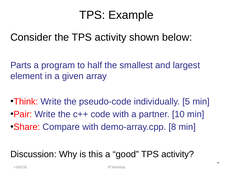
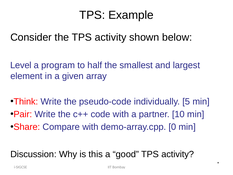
Parts: Parts -> Level (21, 65)
8: 8 -> 0 (172, 127)
